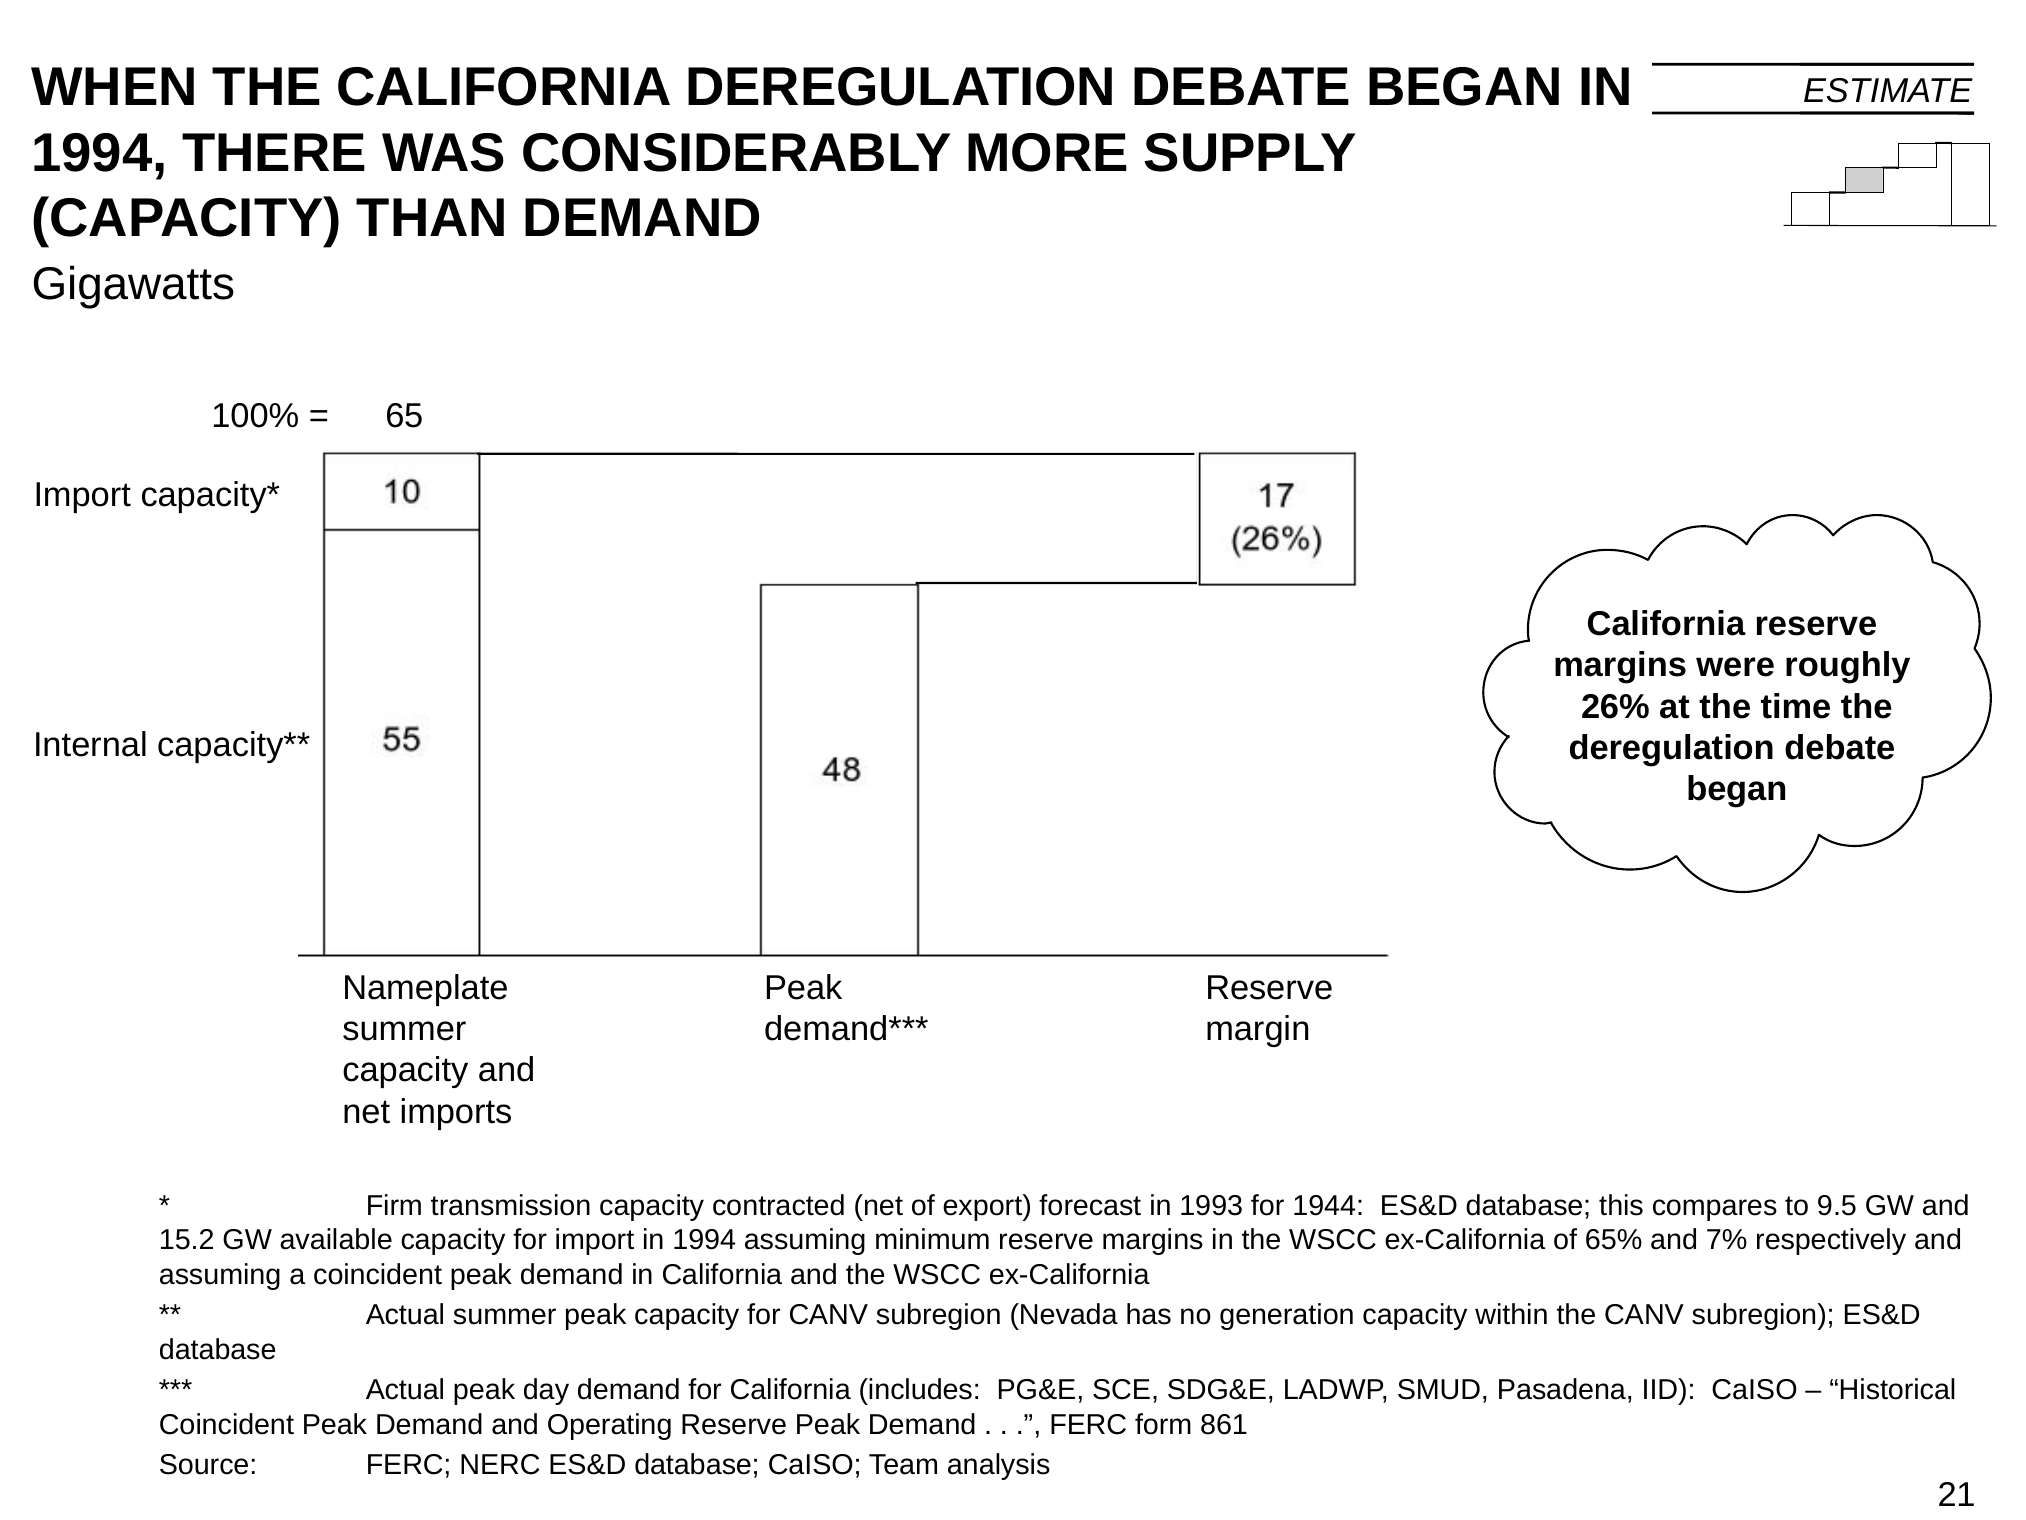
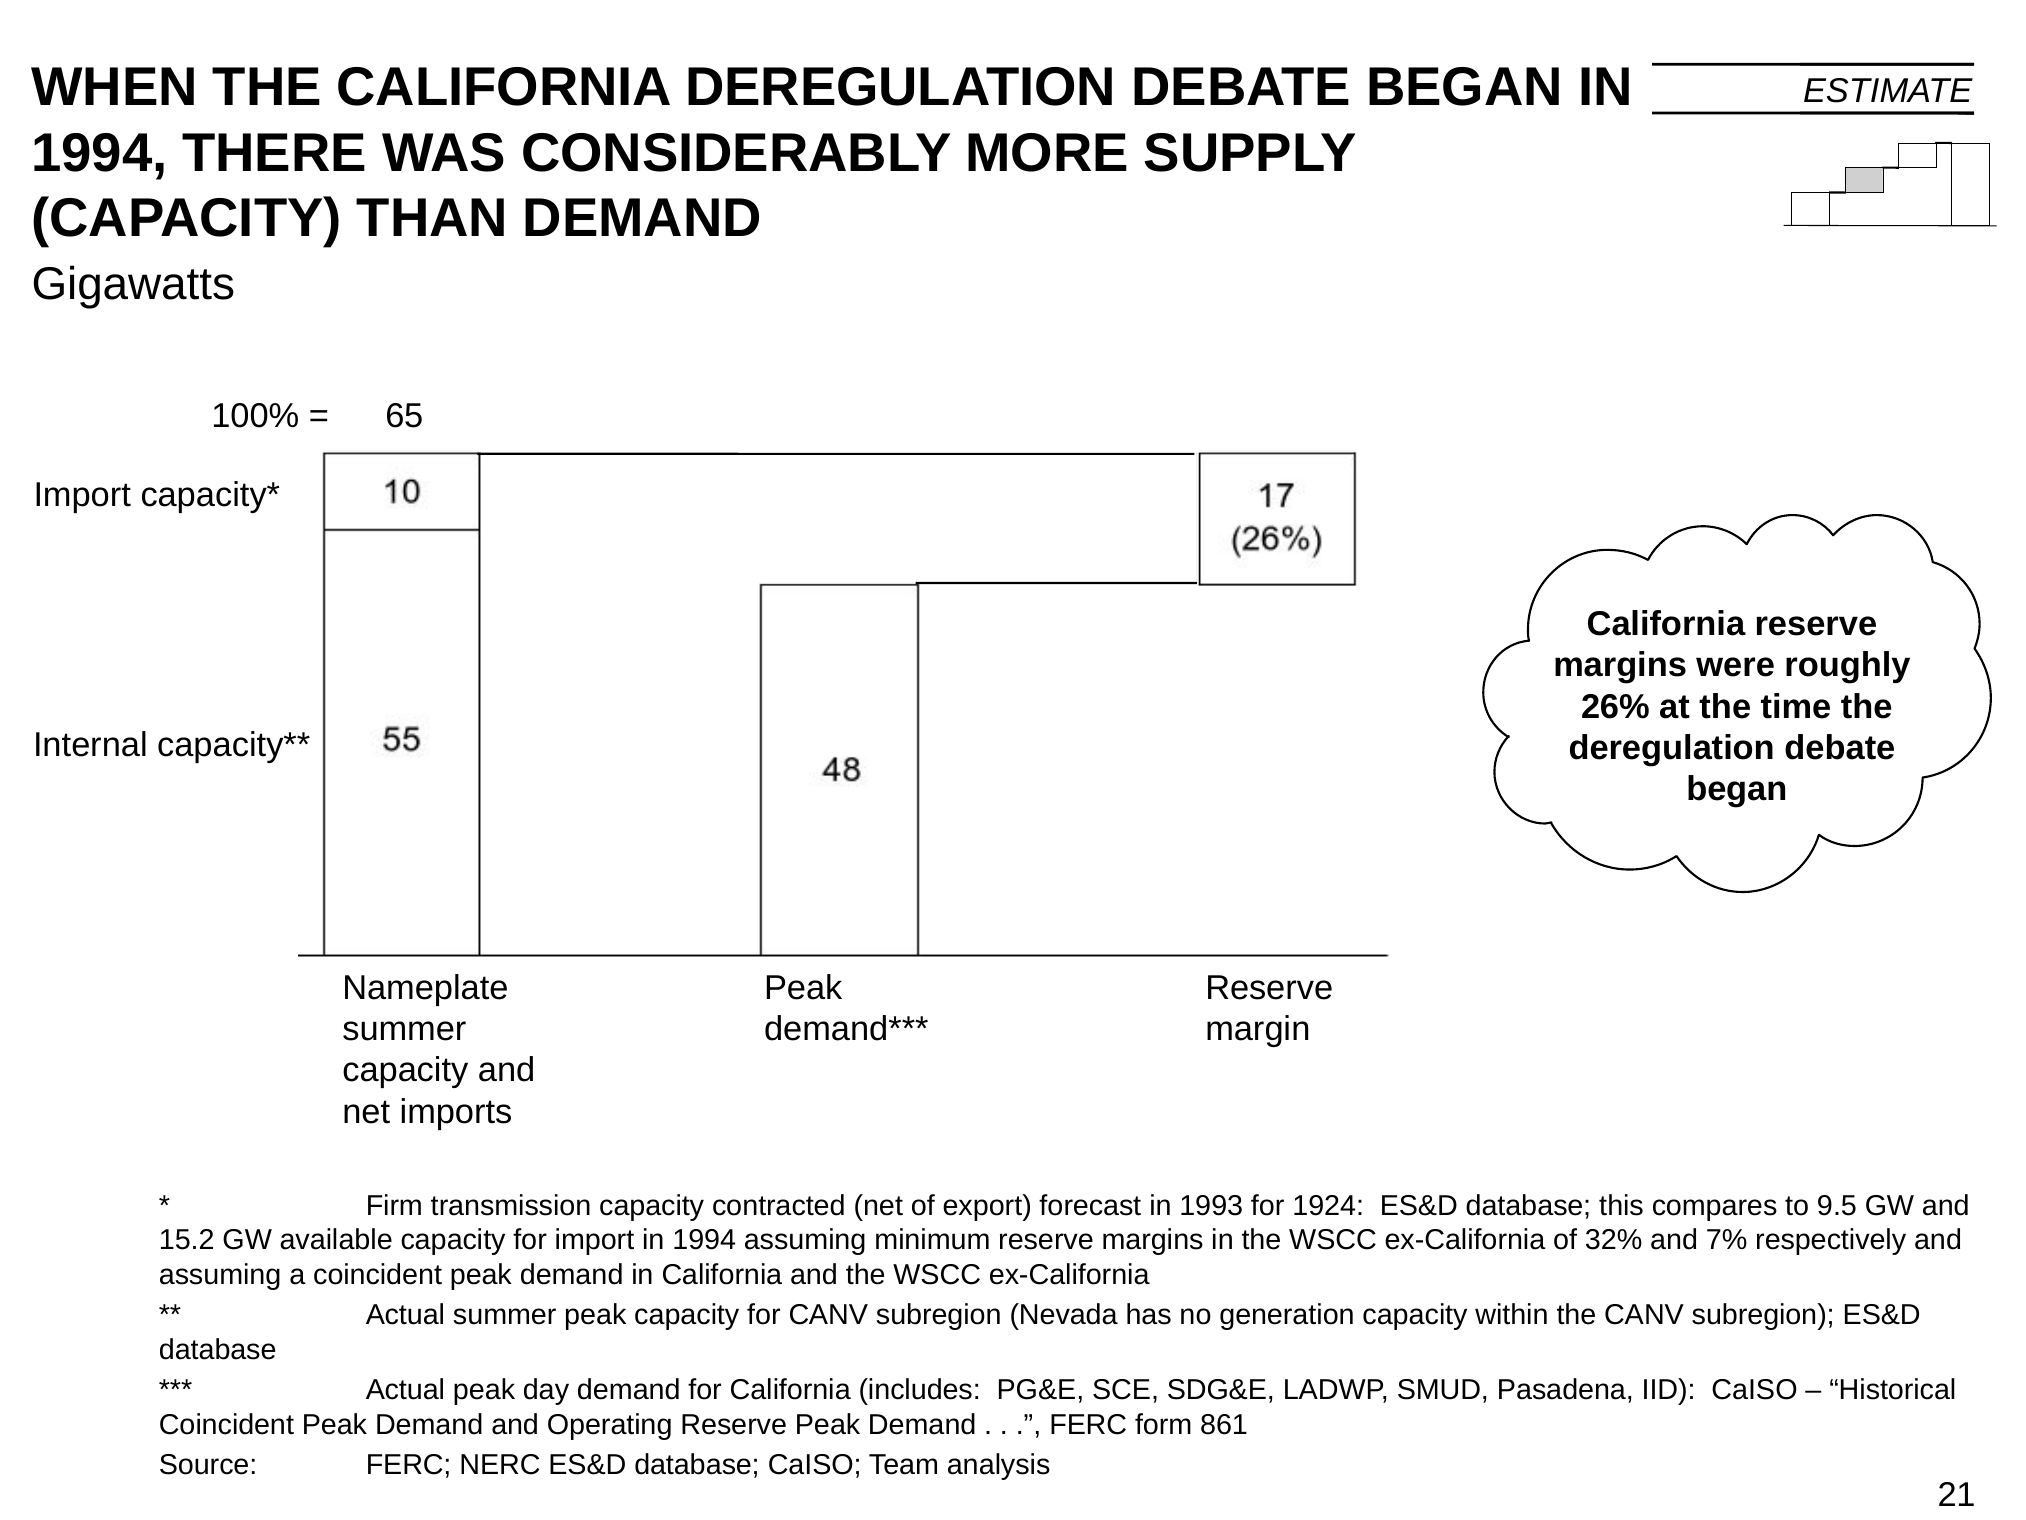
1944: 1944 -> 1924 (1328, 1206)
65%: 65% -> 32% (1614, 1240)
